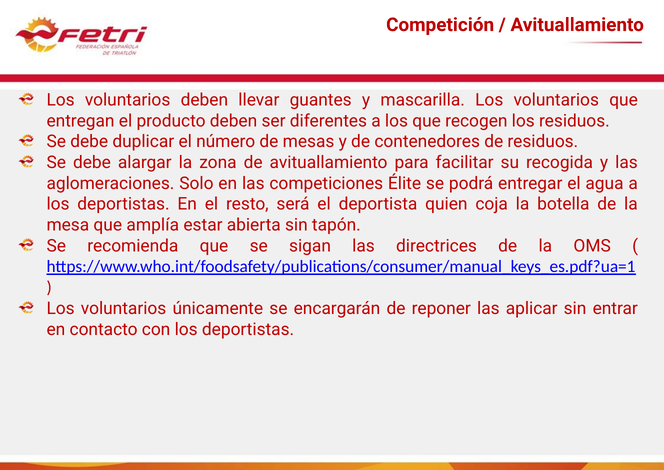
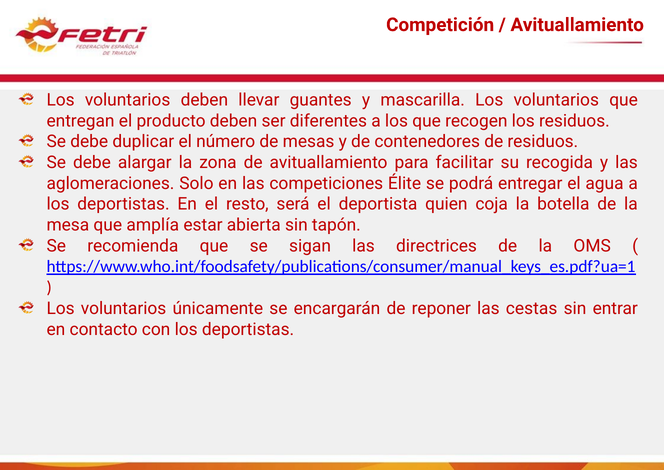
aplicar: aplicar -> cestas (532, 308)
